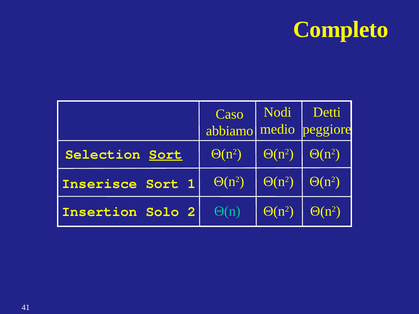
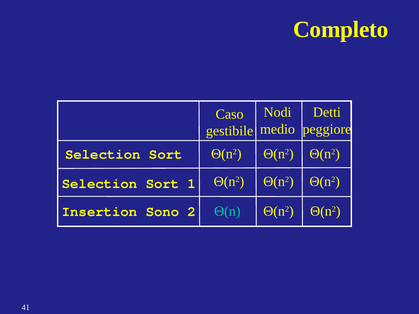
abbiamo: abbiamo -> gestibile (230, 131)
Sort underline: present -> none (166, 154)
Inserisce: Inserisce -> Selection (100, 184)
Solo: Solo -> Sono (162, 212)
